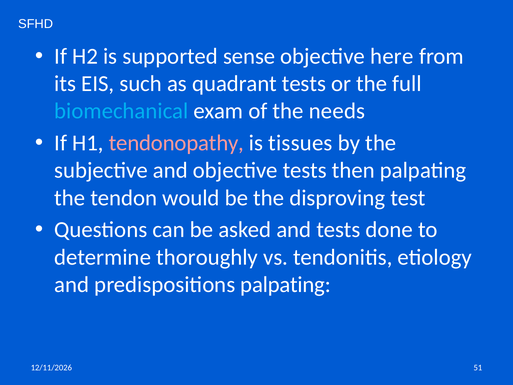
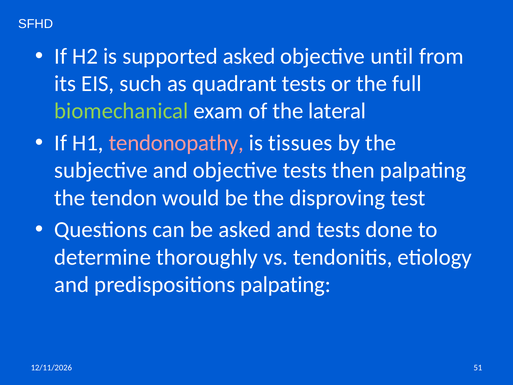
supported sense: sense -> asked (249, 56)
here: here -> until (392, 56)
biomechanical colour: light blue -> light green (121, 111)
needs: needs -> lateral (337, 111)
